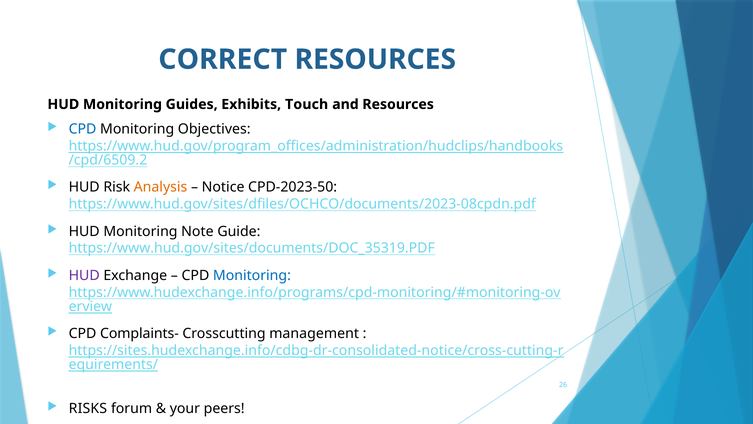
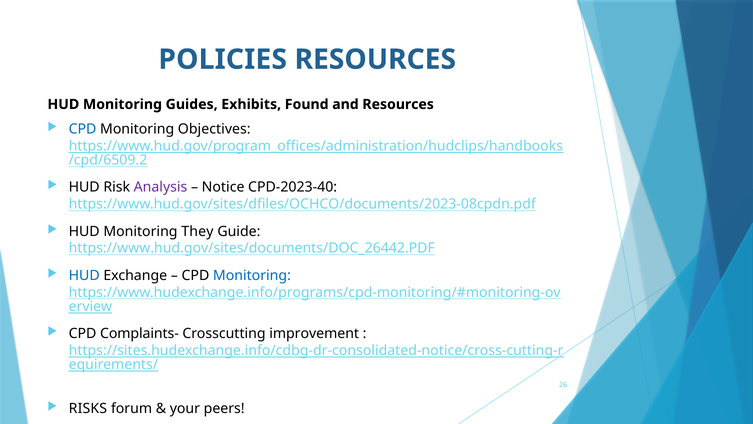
CORRECT: CORRECT -> POLICIES (223, 59)
Touch: Touch -> Found (307, 104)
Analysis colour: orange -> purple (161, 187)
CPD-2023-50: CPD-2023-50 -> CPD-2023-40 (293, 187)
Note: Note -> They (197, 231)
https://www.hud.gov/sites/documents/DOC_35319.PDF: https://www.hud.gov/sites/documents/DOC_35319.PDF -> https://www.hud.gov/sites/documents/DOC_26442.PDF (252, 248)
HUD colour: purple -> blue (84, 275)
management: management -> improvement (314, 333)
